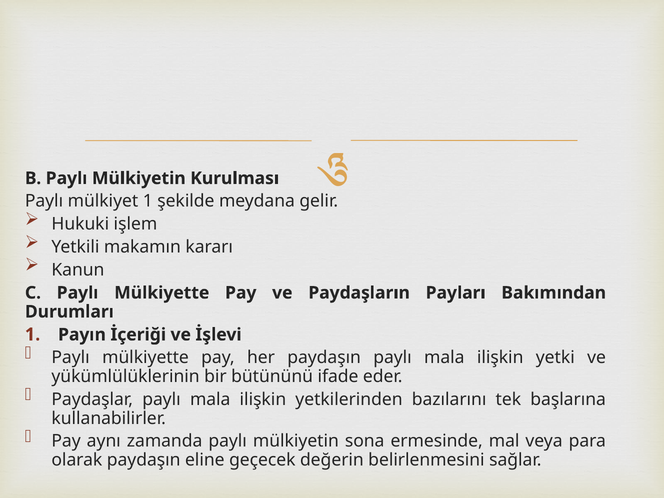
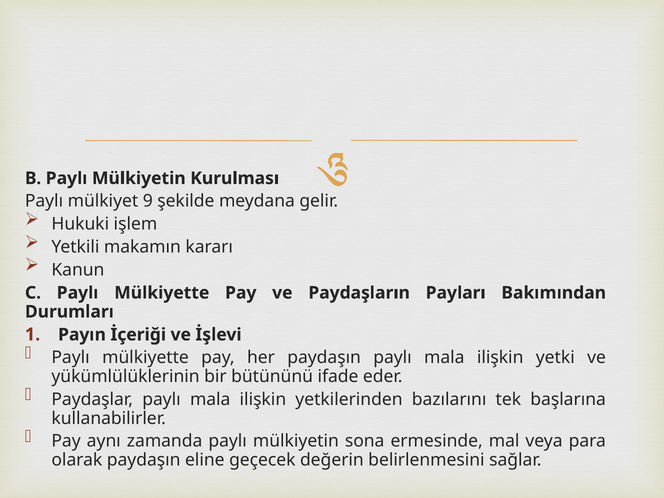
mülkiyet 1: 1 -> 9 (148, 201)
